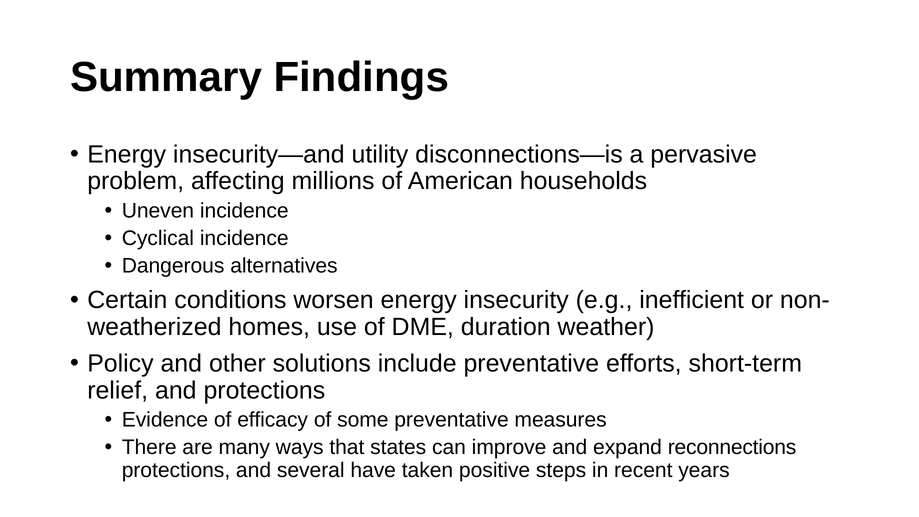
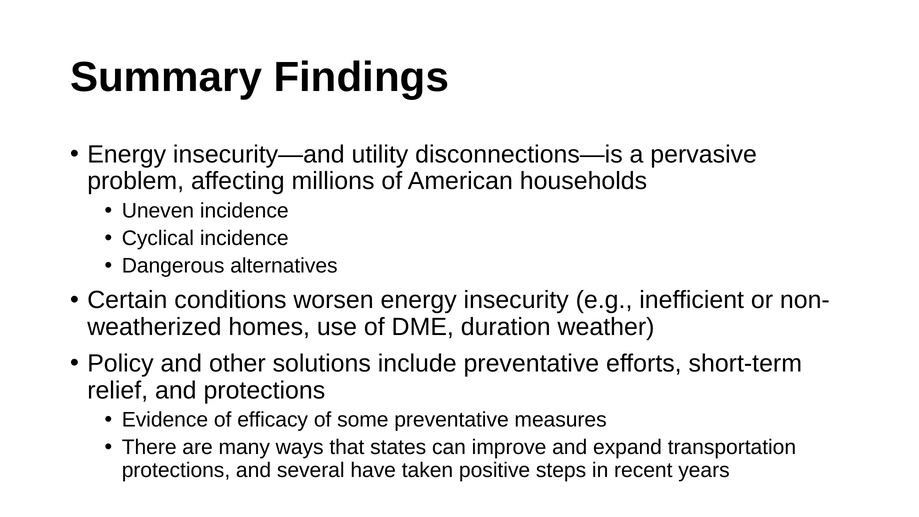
reconnections: reconnections -> transportation (732, 447)
